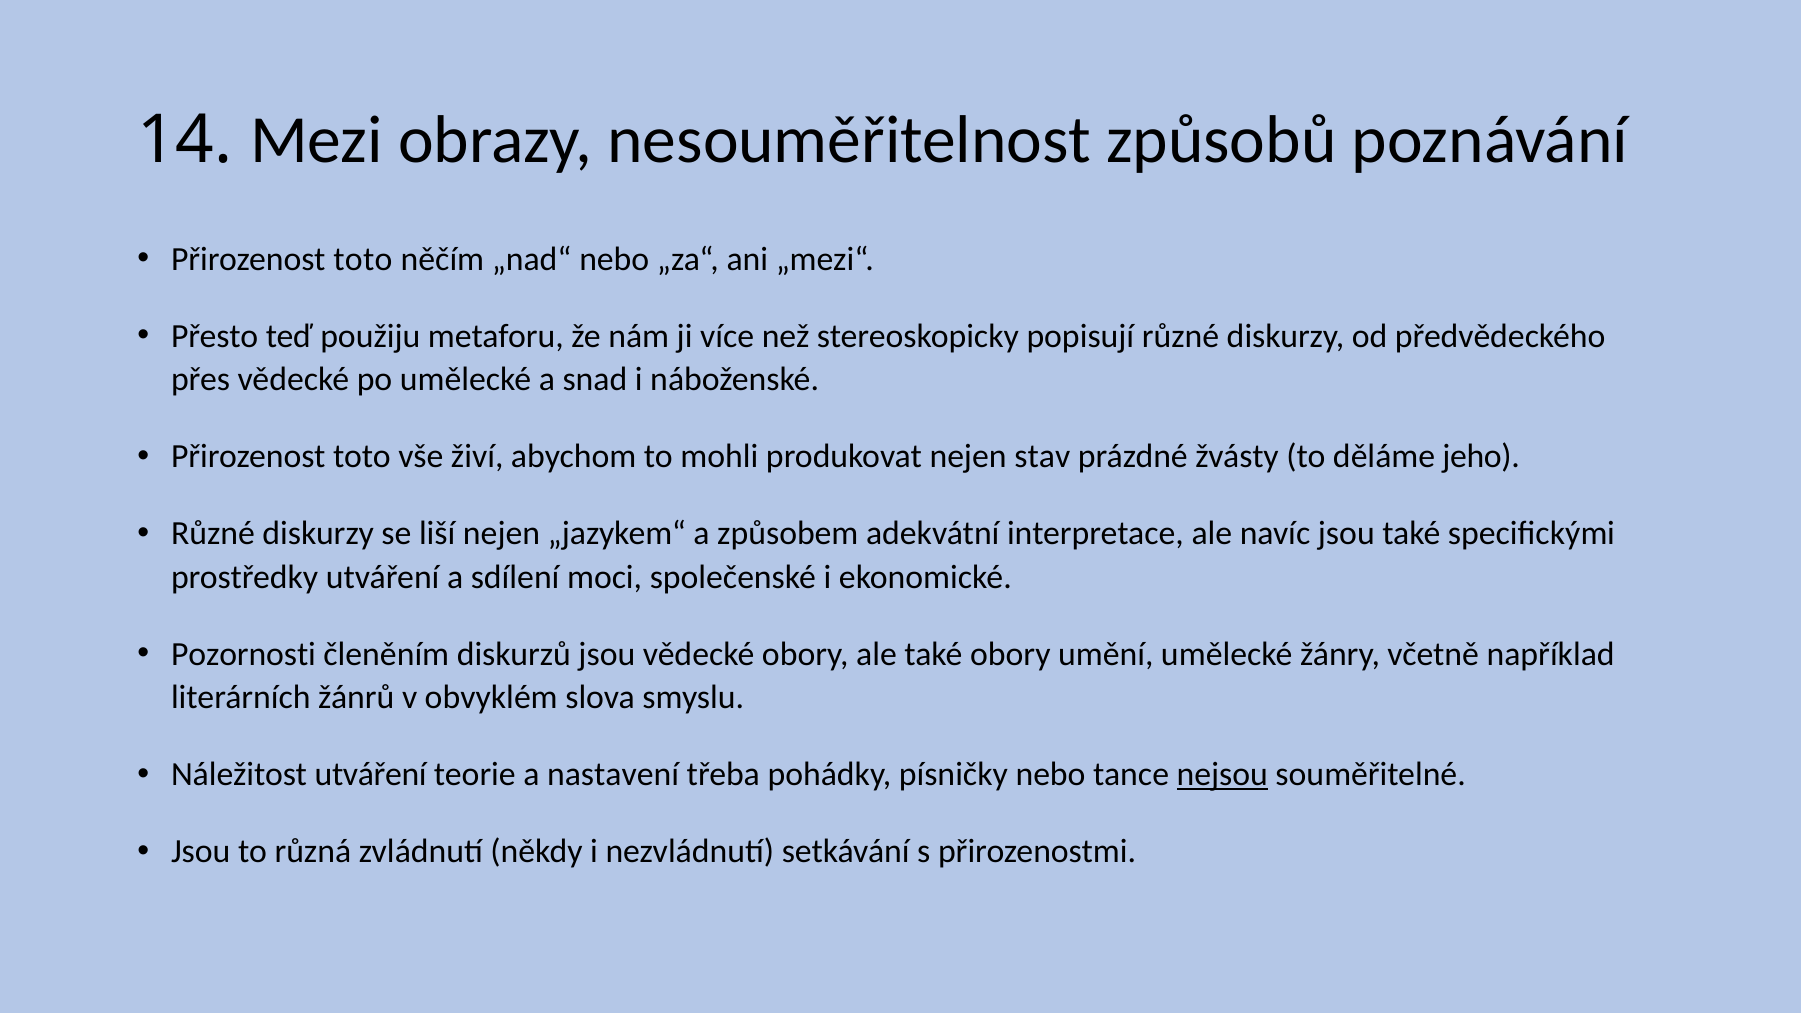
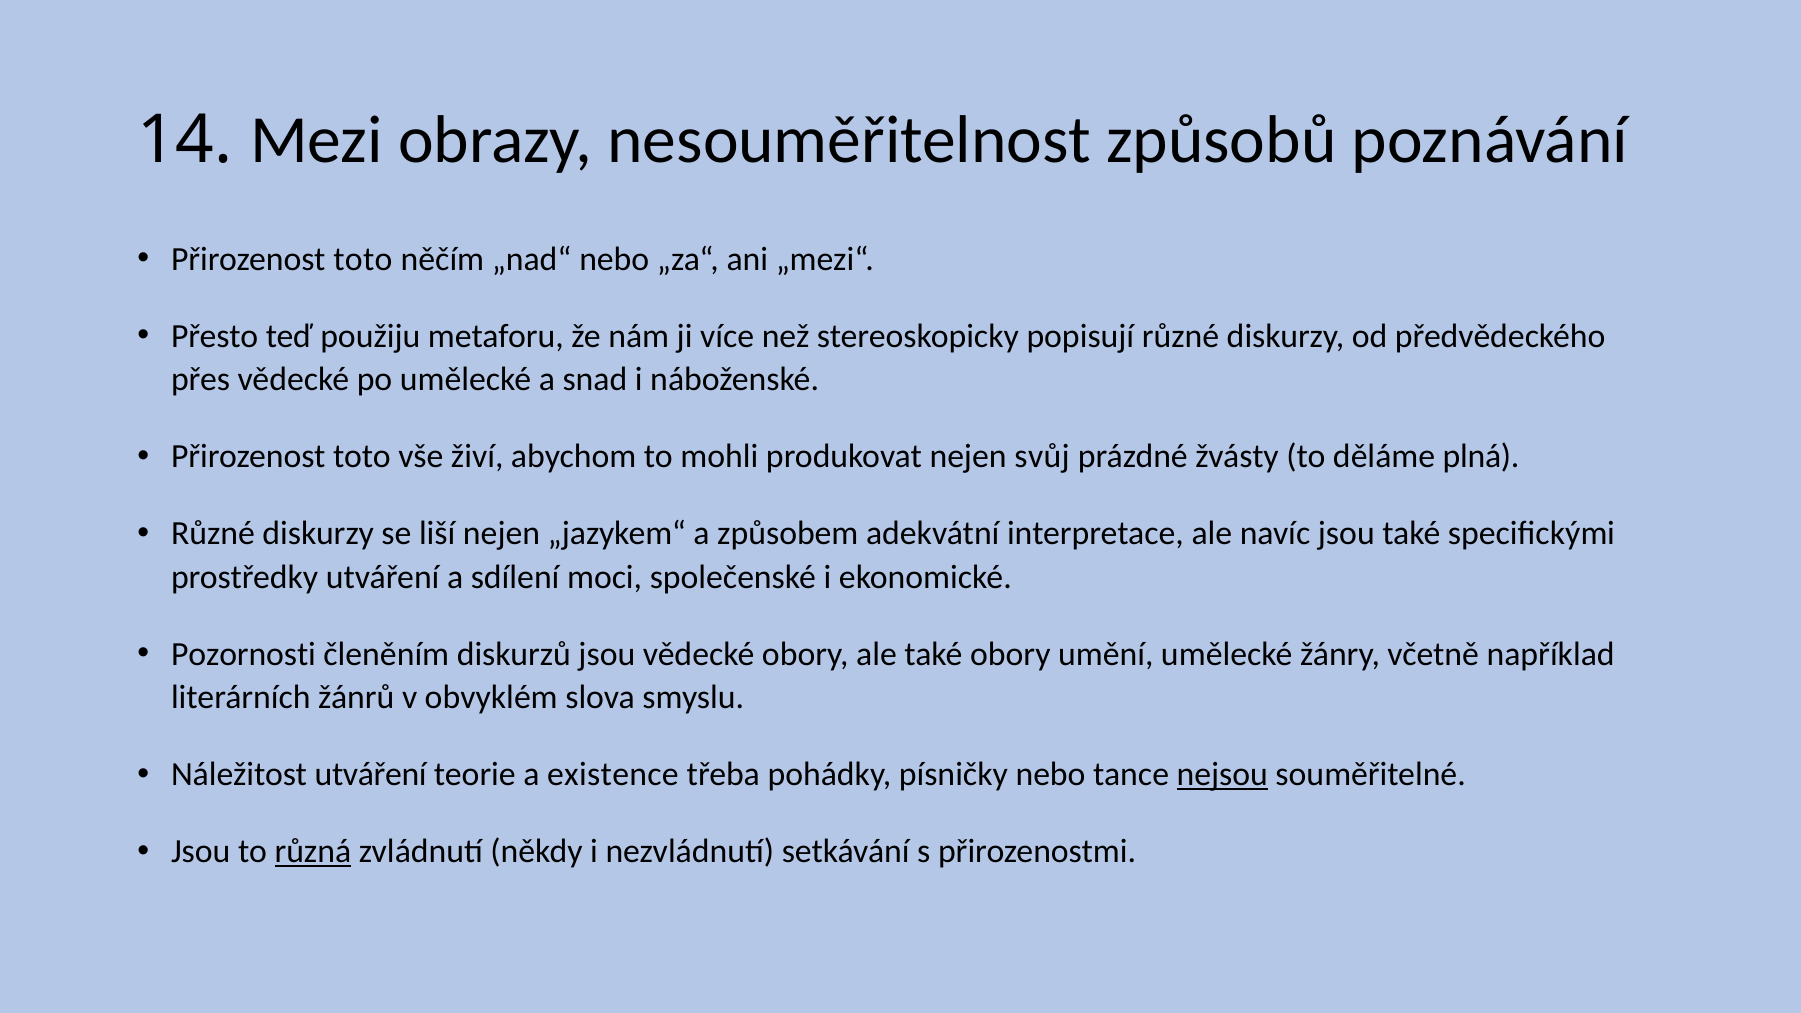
stav: stav -> svůj (1042, 457)
jeho: jeho -> plná (1481, 457)
nastavení: nastavení -> existence (613, 775)
různá underline: none -> present (313, 852)
